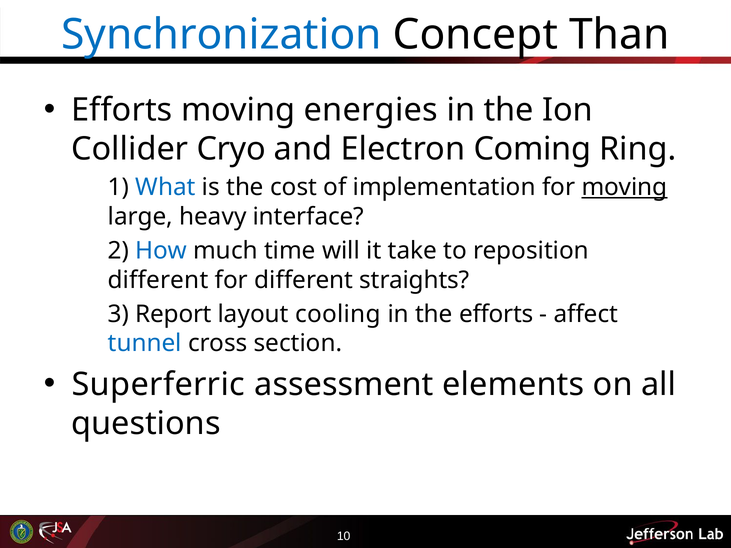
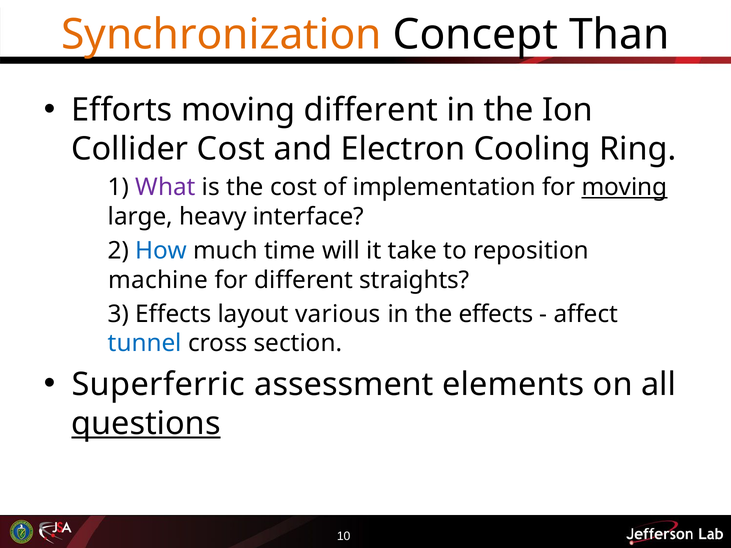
Synchronization colour: blue -> orange (221, 34)
moving energies: energies -> different (371, 110)
Collider Cryo: Cryo -> Cost (231, 149)
Coming: Coming -> Cooling (532, 149)
What colour: blue -> purple (165, 188)
different: different -> machine (158, 280)
3 Report: Report -> Effects (173, 314)
cooling: cooling -> various (338, 314)
the efforts: efforts -> effects (496, 314)
questions underline: none -> present (146, 424)
